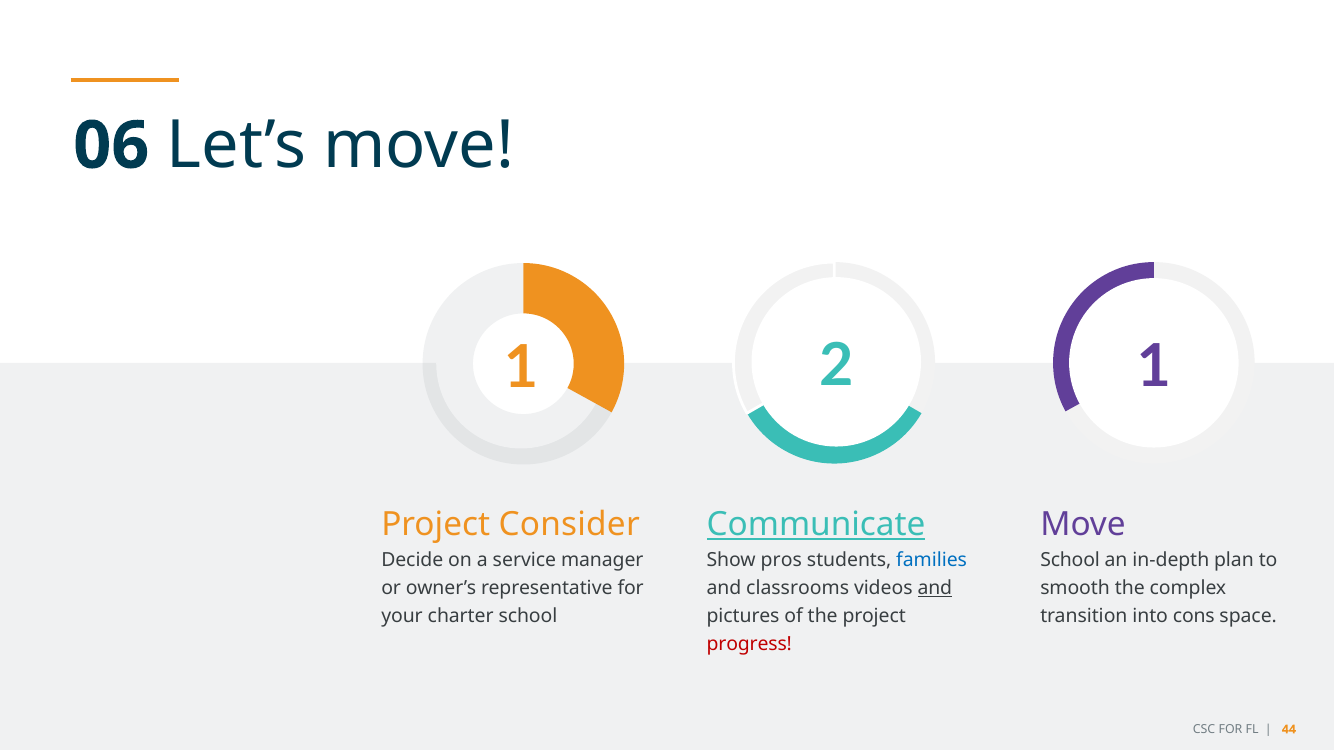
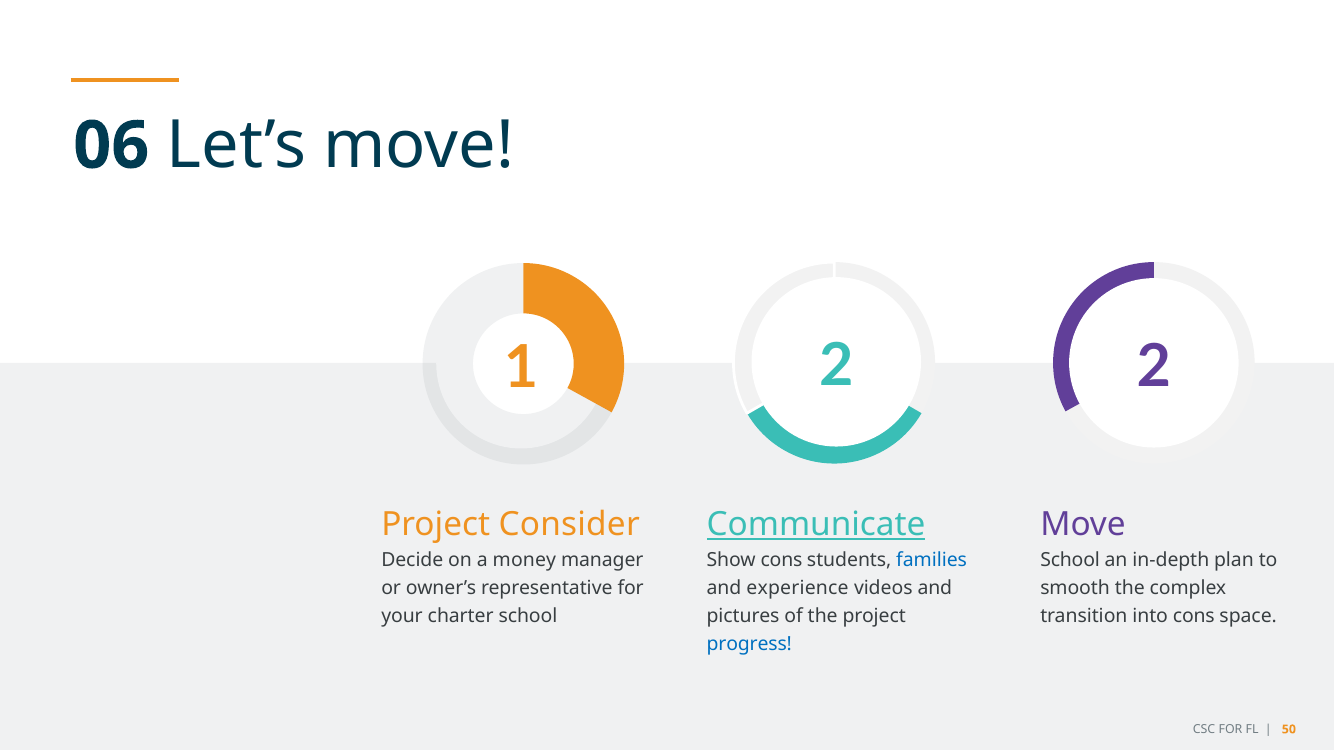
2 1: 1 -> 2 (1154, 367)
service: service -> money (524, 561)
Show pros: pros -> cons (781, 561)
classrooms: classrooms -> experience (798, 588)
and underline: present -> none (935, 588)
progress colour: red -> blue (749, 644)
44: 44 -> 50 (1289, 730)
